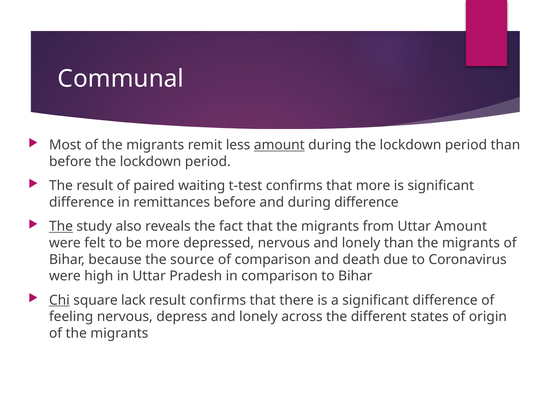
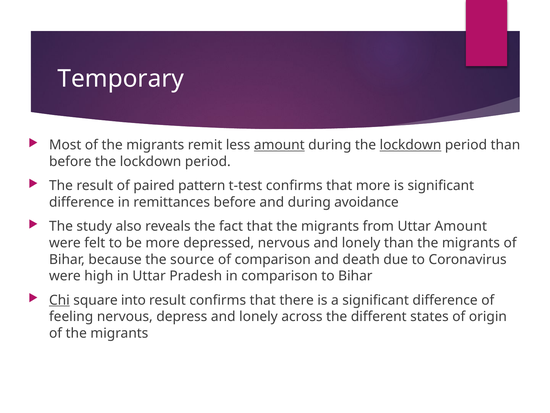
Communal: Communal -> Temporary (121, 79)
lockdown underline: none -> present (411, 145)
waiting: waiting -> pattern (202, 186)
during difference: difference -> avoidance (366, 202)
The underline: present -> none (61, 226)
lack: lack -> into (133, 300)
